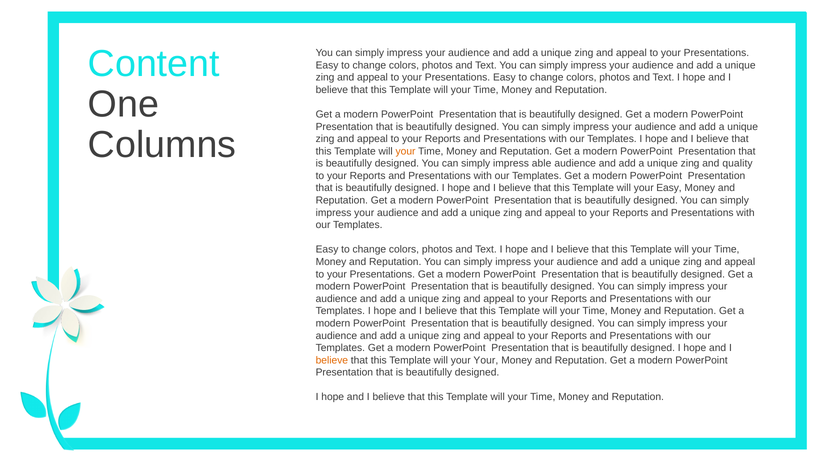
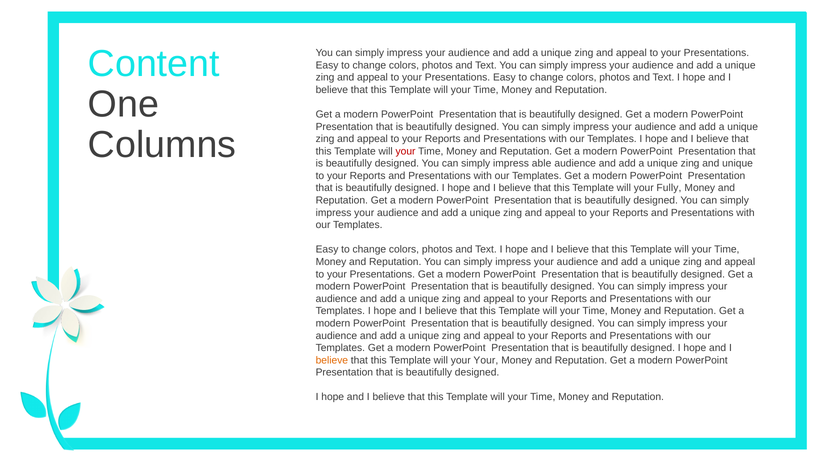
your colour: orange -> red (406, 151)
and quality: quality -> unique (738, 164)
your Easy: Easy -> Fully (669, 188)
